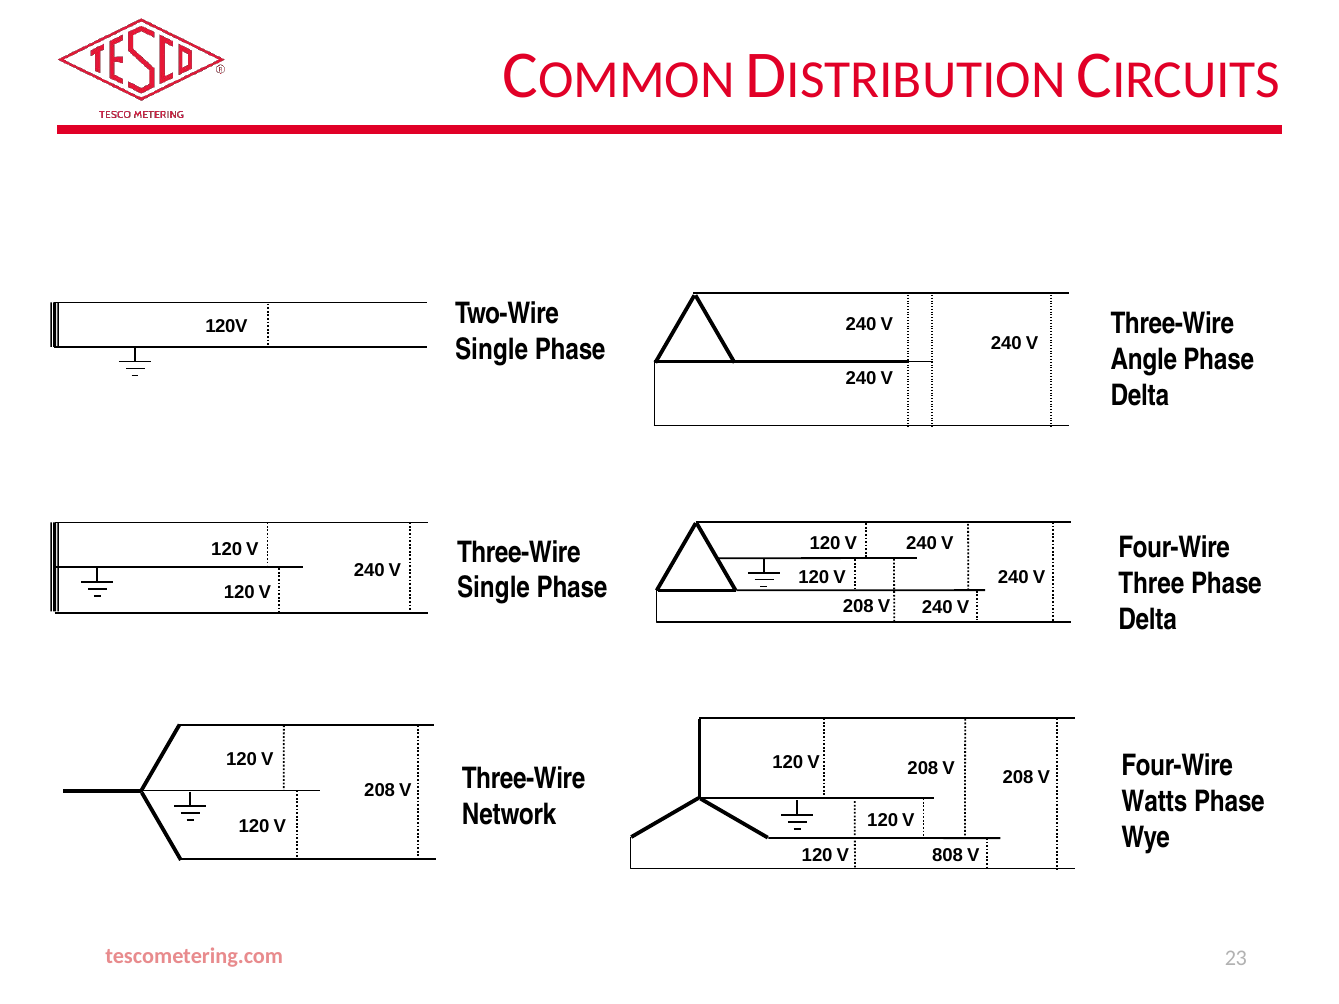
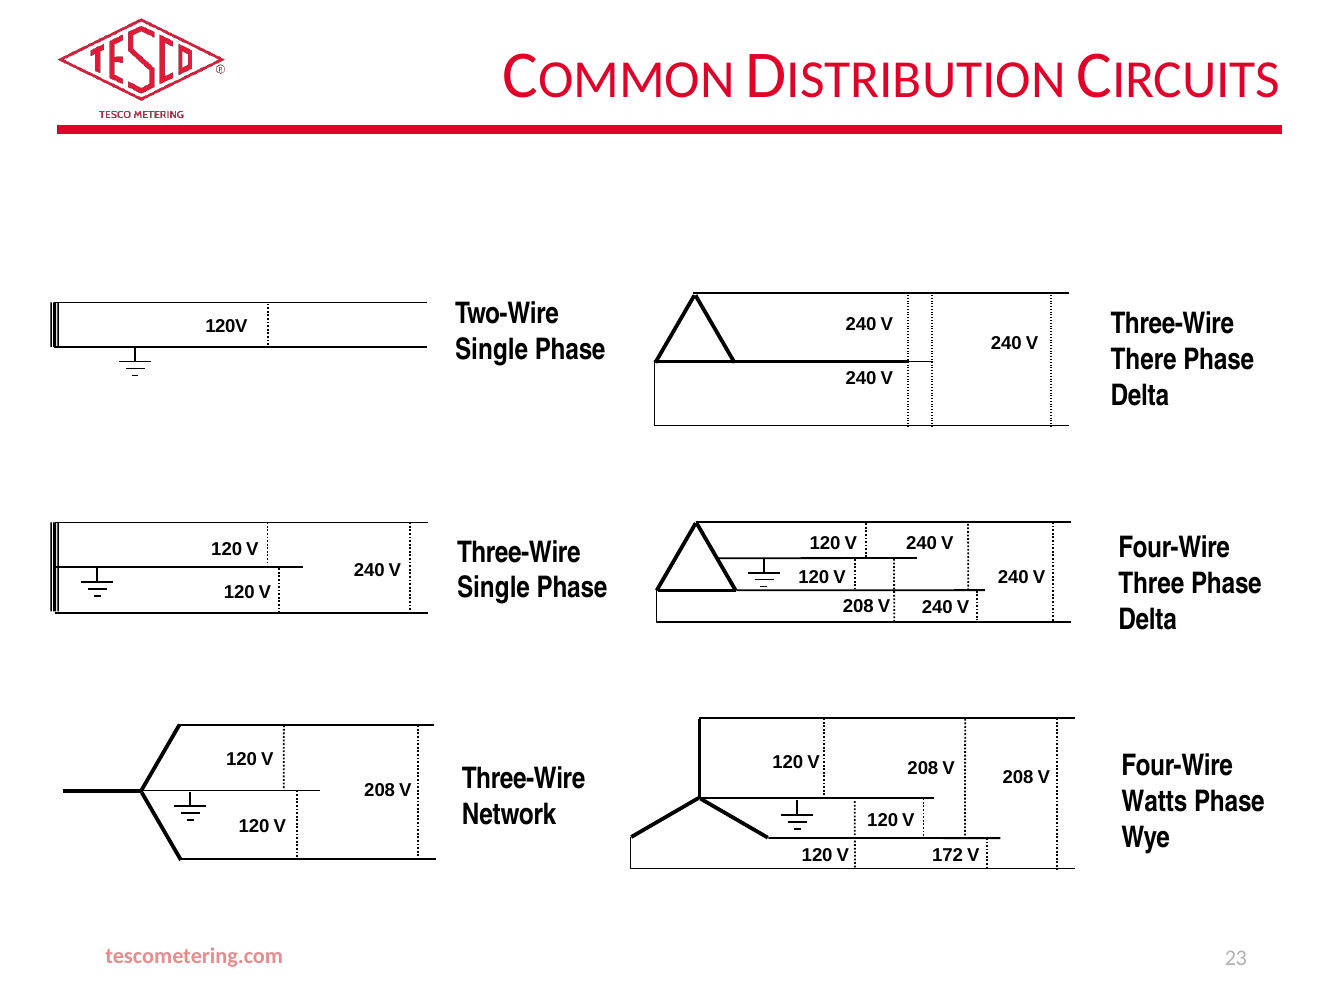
Angle: Angle -> There (1144, 360)
808: 808 -> 172 (948, 856)
